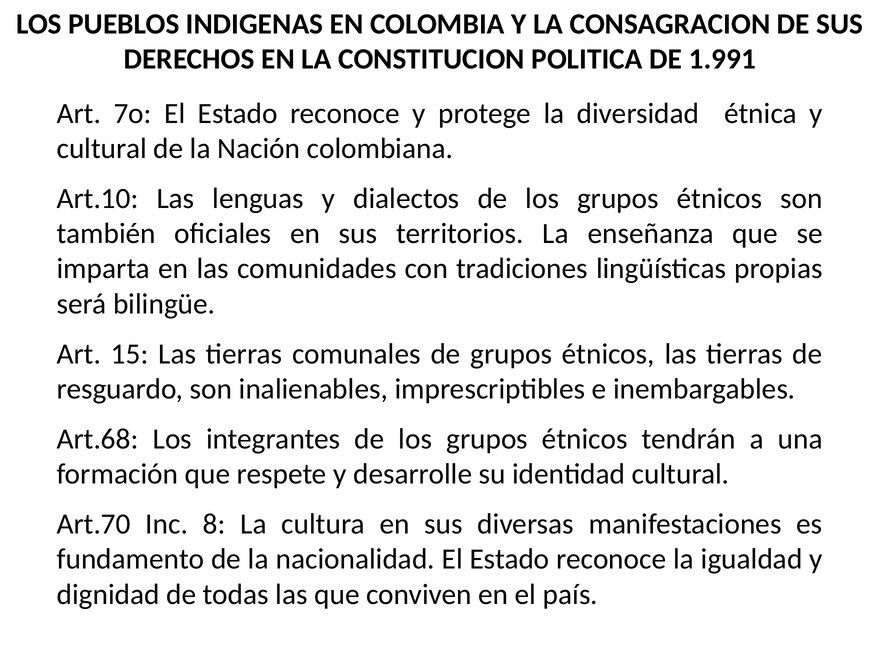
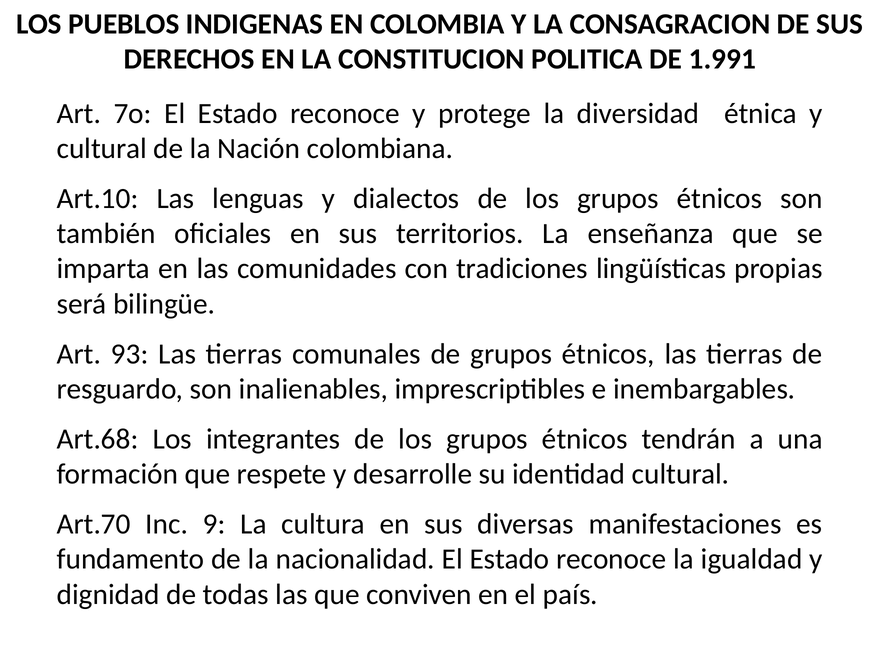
15: 15 -> 93 (130, 354)
8: 8 -> 9 (214, 524)
